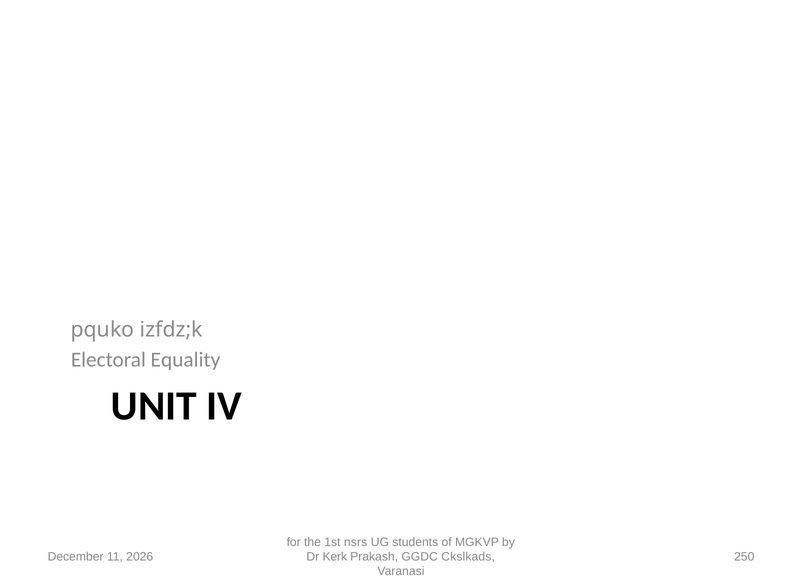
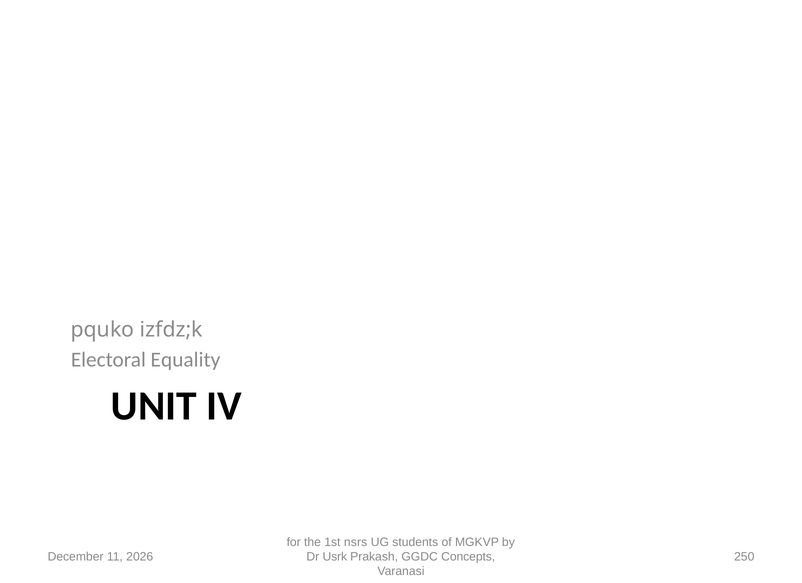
Kerk: Kerk -> Usrk (335, 557)
Ckslkads: Ckslkads -> Concepts (468, 557)
